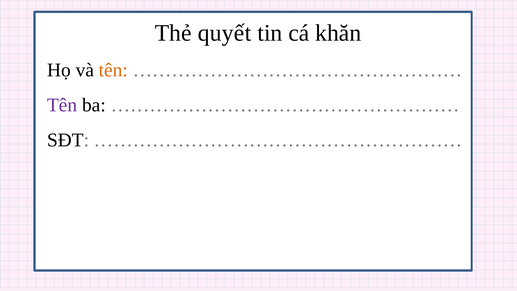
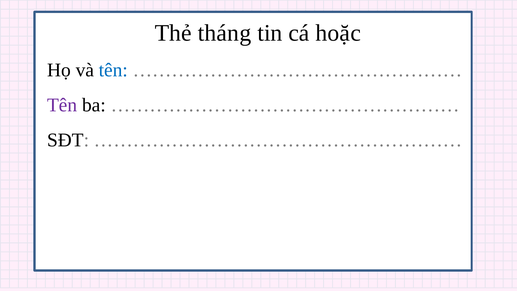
quyết: quyết -> tháng (224, 33)
khăn: khăn -> hoặc (338, 33)
tên colour: orange -> blue (113, 70)
